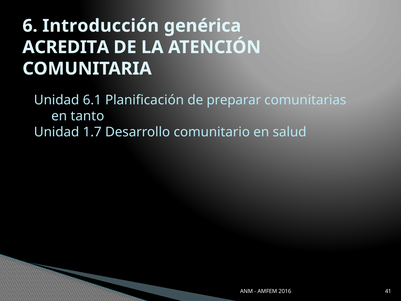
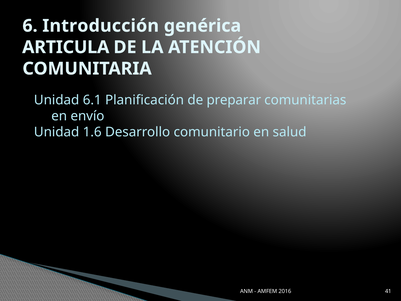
ACREDITA: ACREDITA -> ARTICULA (66, 47)
tanto: tanto -> envío (87, 116)
1.7: 1.7 -> 1.6 (92, 132)
